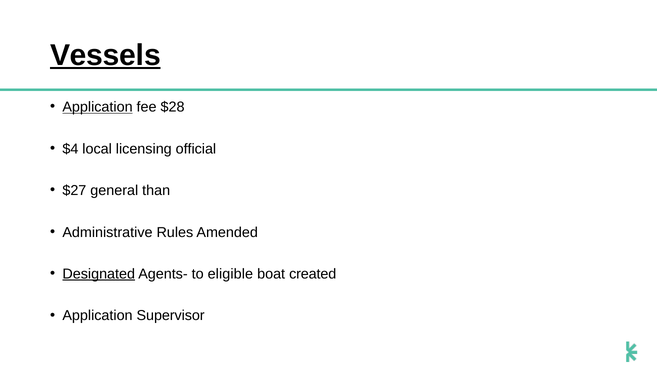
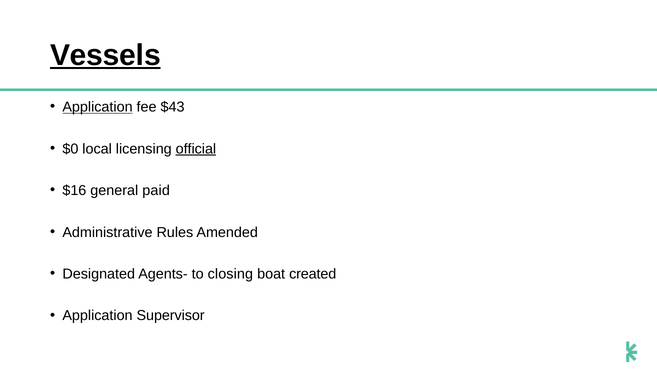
$28: $28 -> $43 (173, 107)
$4: $4 -> $0 (70, 149)
official underline: none -> present (196, 149)
$27: $27 -> $16 (74, 191)
than: than -> paid (156, 191)
Designated underline: present -> none (99, 274)
eligible: eligible -> closing (230, 274)
